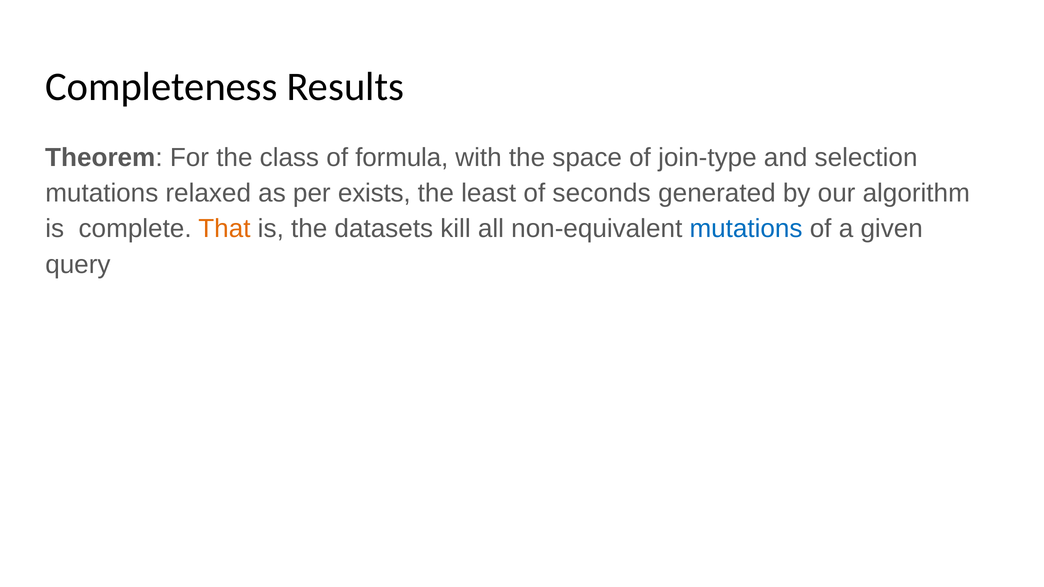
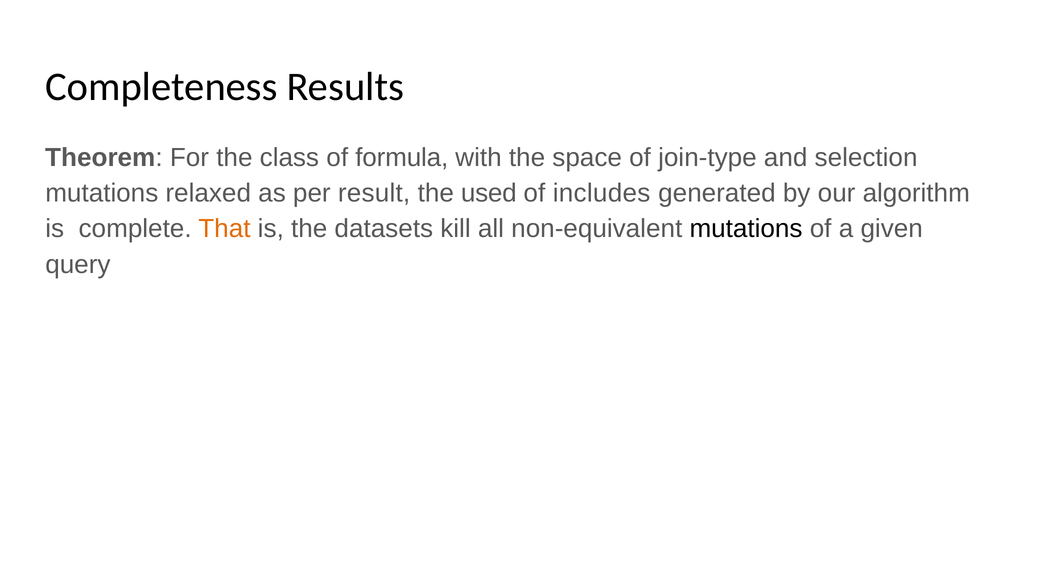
exists: exists -> result (374, 193)
least: least -> used (489, 193)
seconds: seconds -> includes (602, 193)
mutations colour: blue -> black (746, 229)
